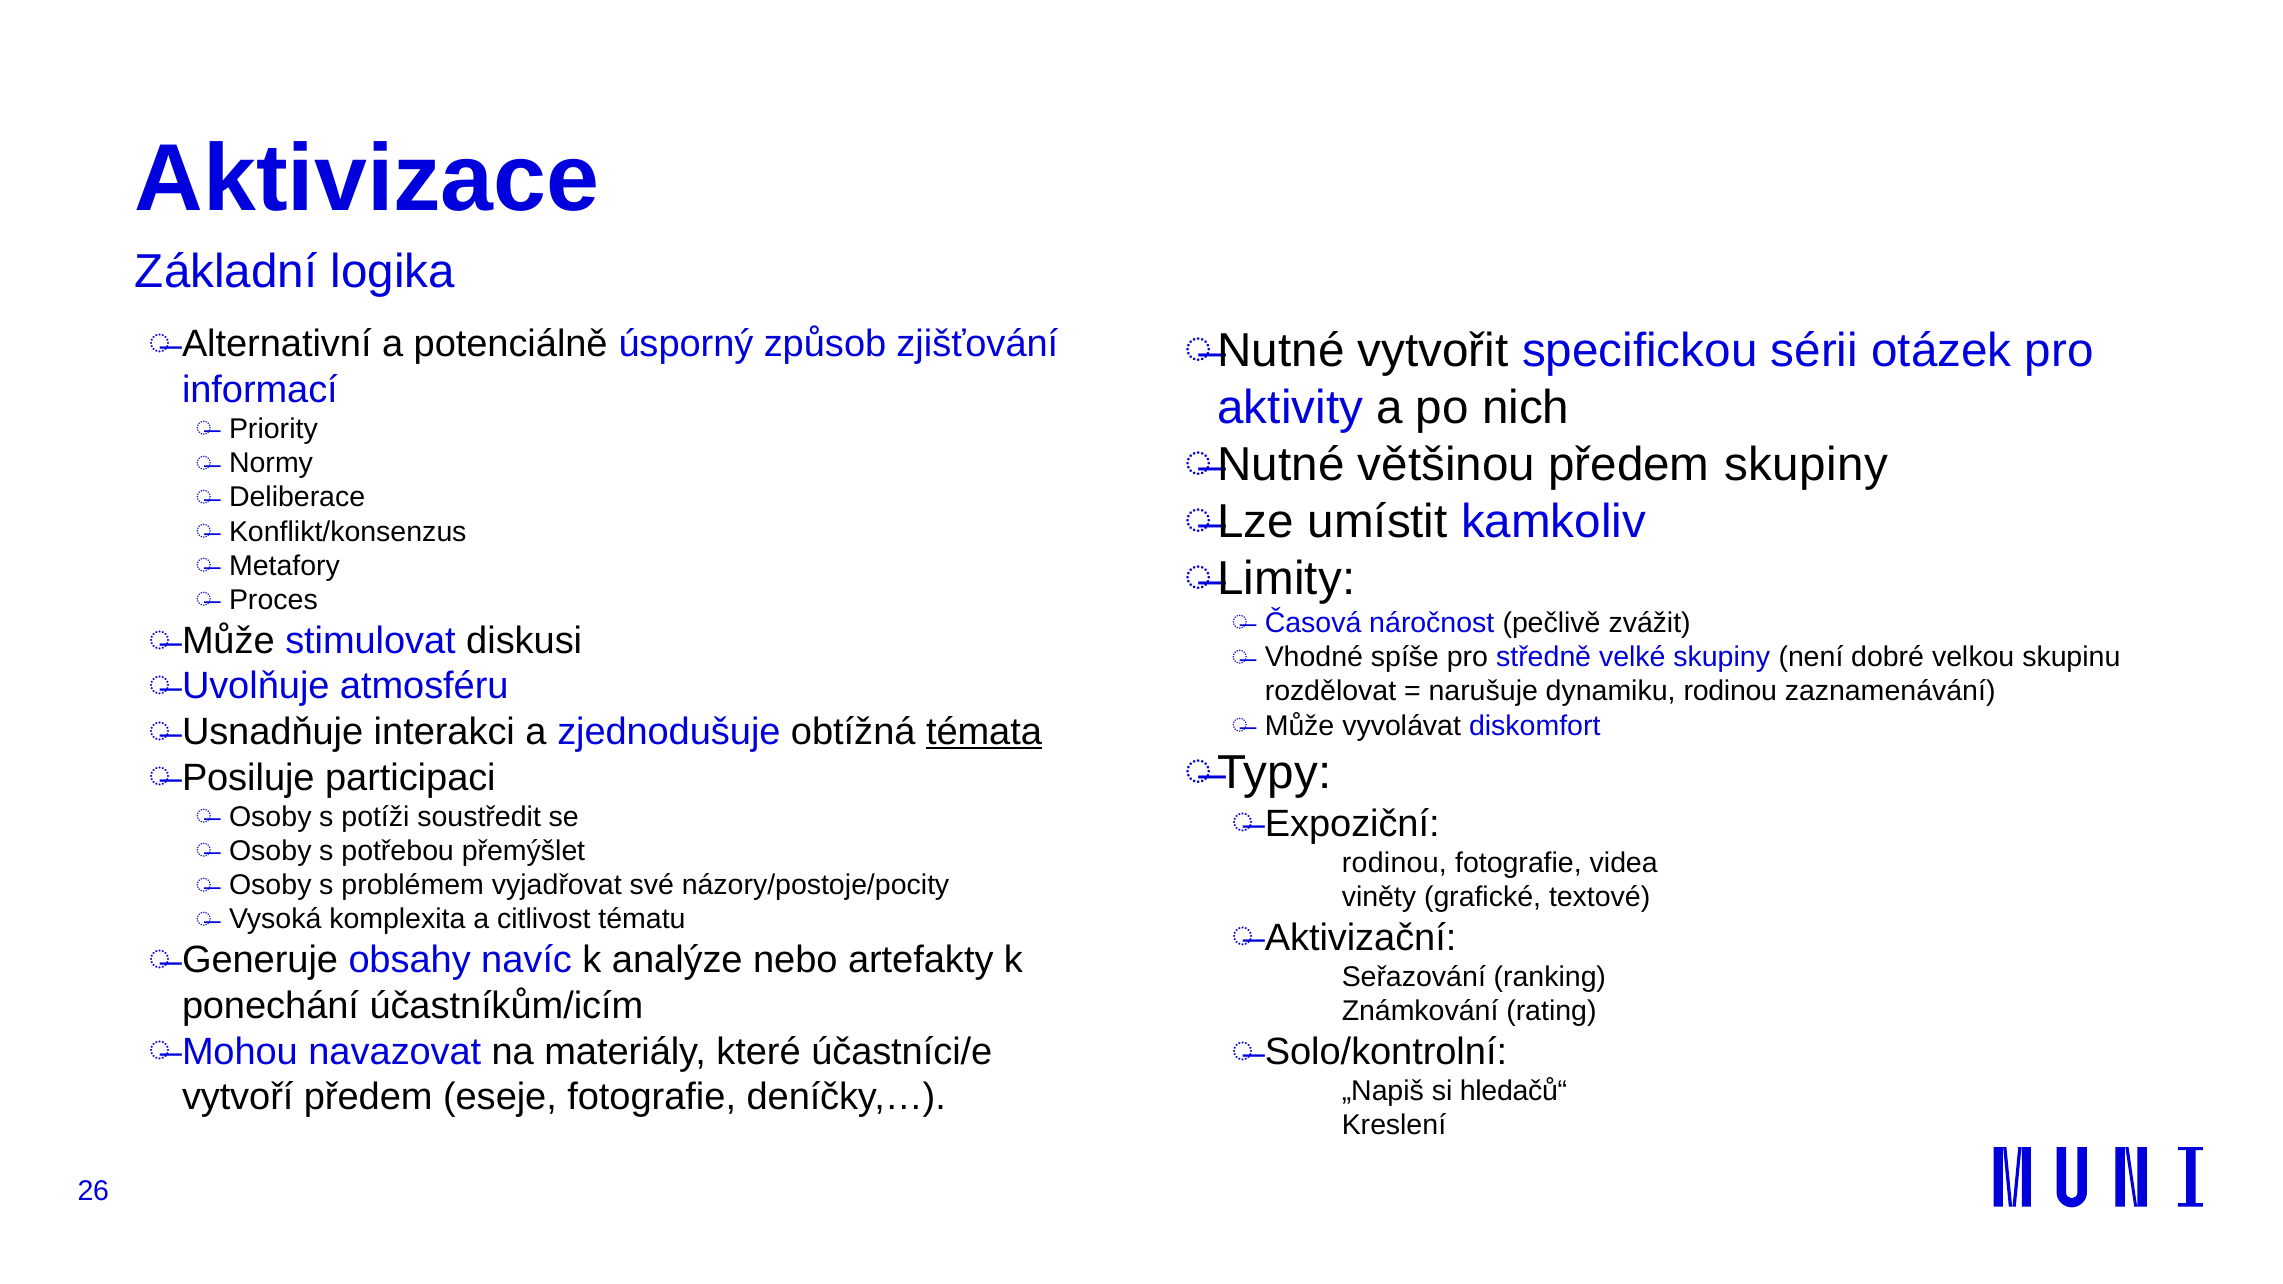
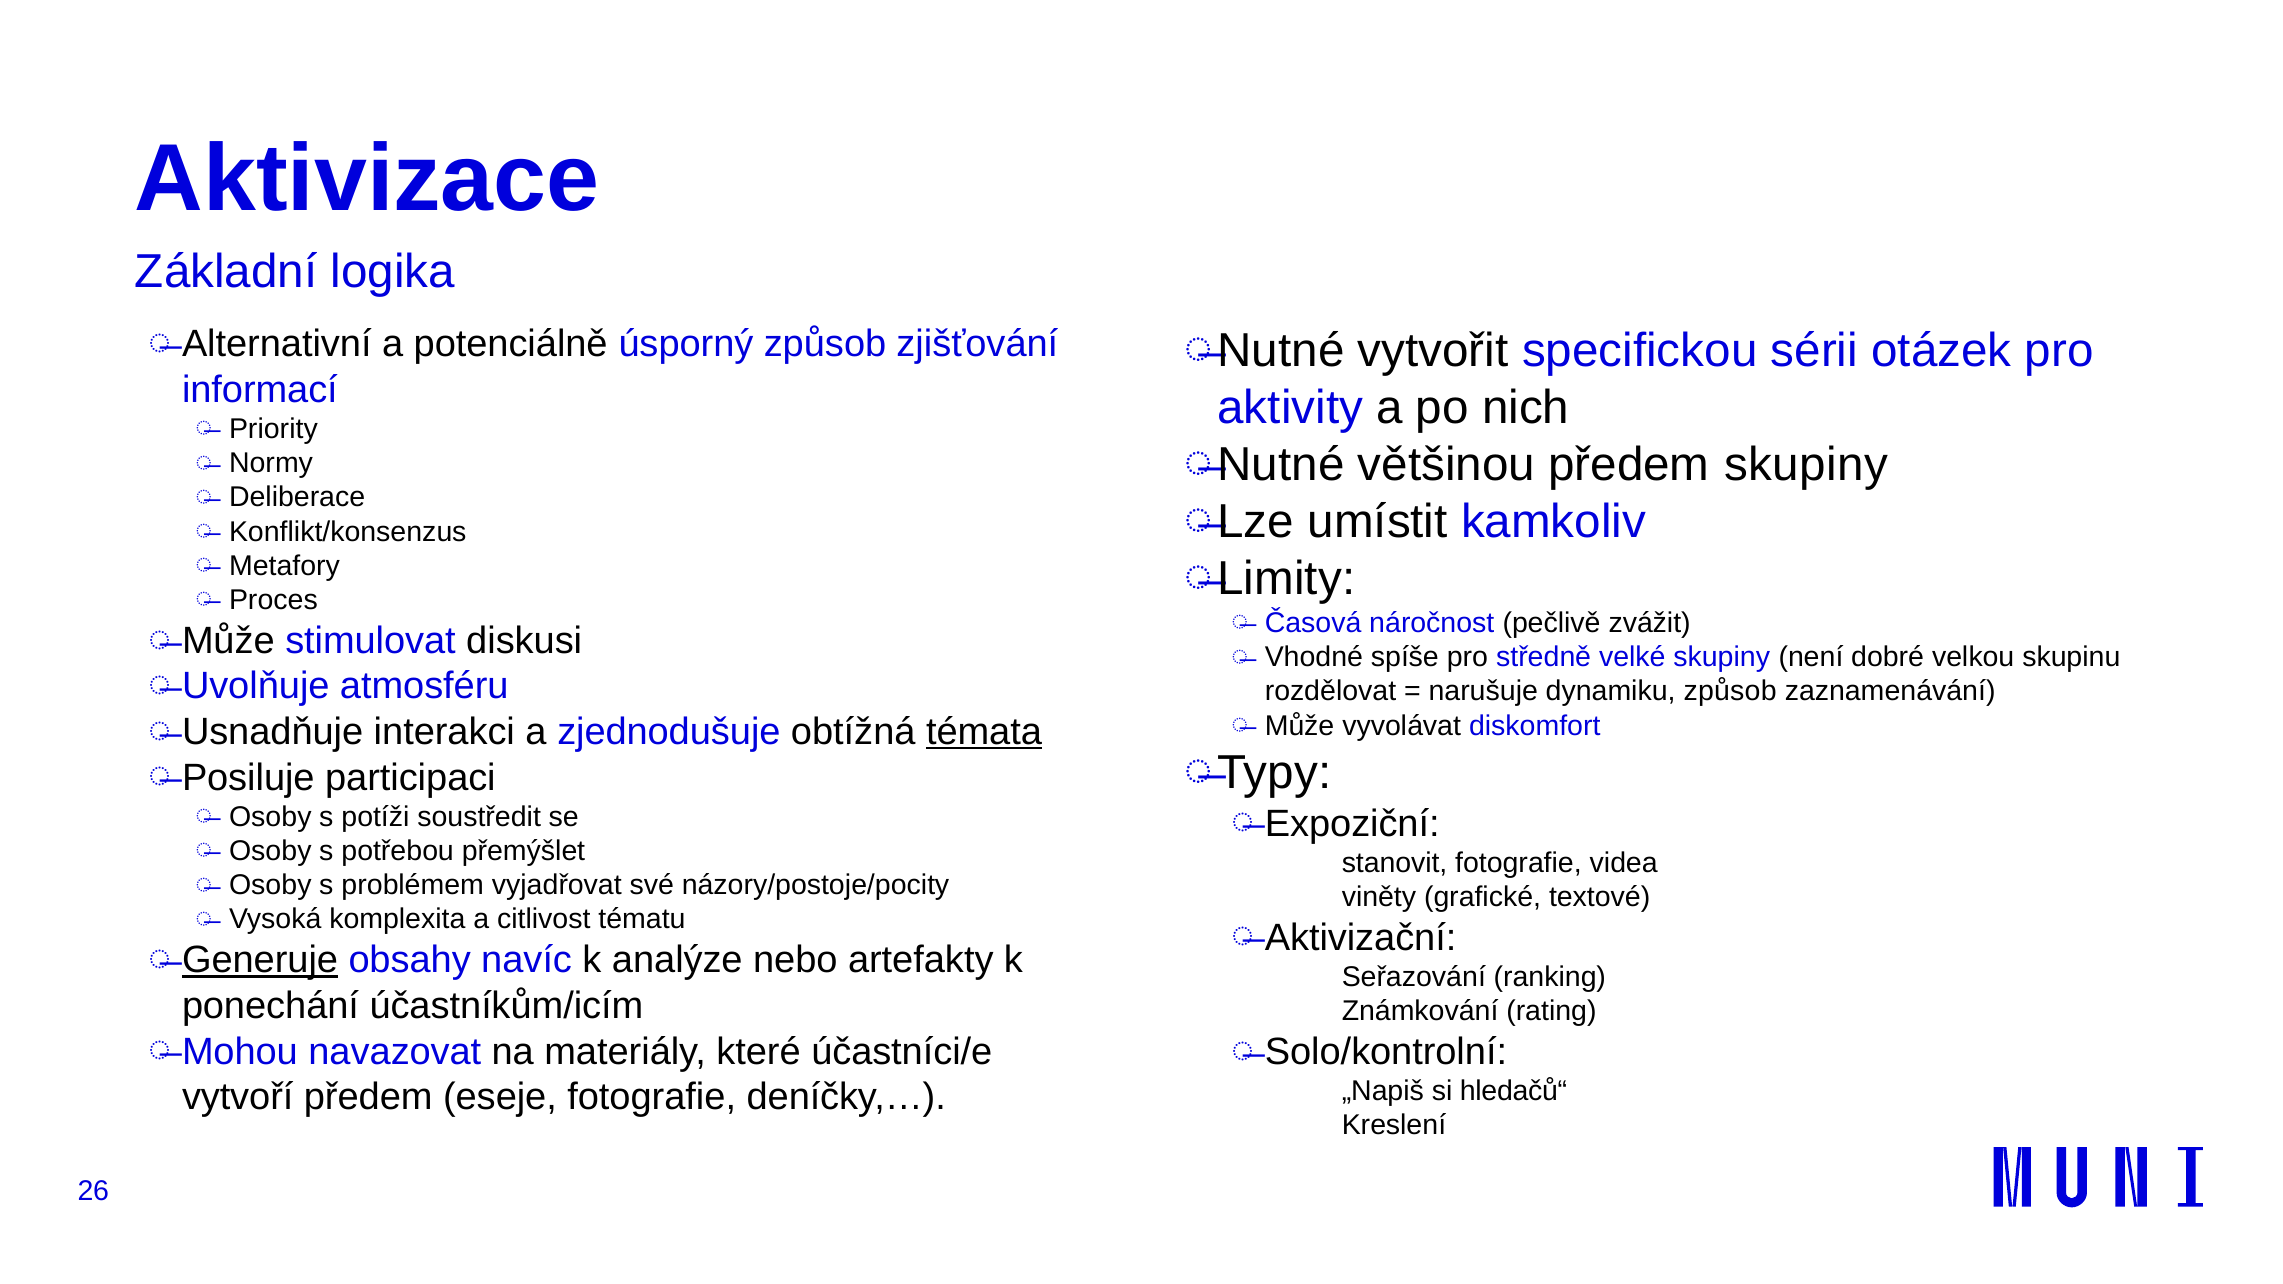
dynamiku rodinou: rodinou -> způsob (1730, 692)
rodinou: rodinou -> stanovit (1395, 863)
Generuje underline: none -> present (260, 960)
